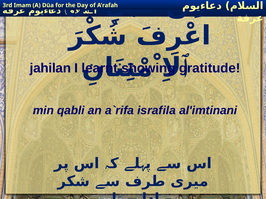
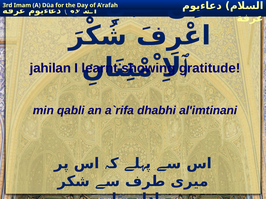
israfila: israfila -> dhabhi (157, 111)
